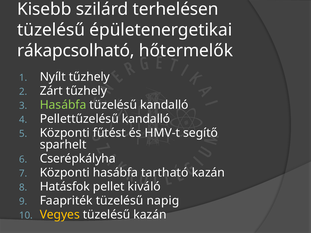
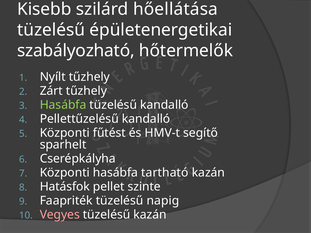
terhelésen: terhelésen -> hőellátása (175, 9)
rákapcsolható: rákapcsolható -> szabályozható (76, 51)
kiváló: kiváló -> szinte (144, 187)
Vegyes colour: yellow -> pink (60, 215)
